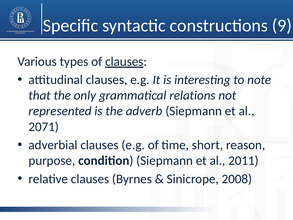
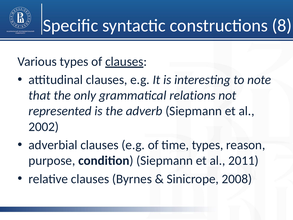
9: 9 -> 8 (282, 26)
2071: 2071 -> 2002 (44, 127)
time short: short -> types (208, 145)
